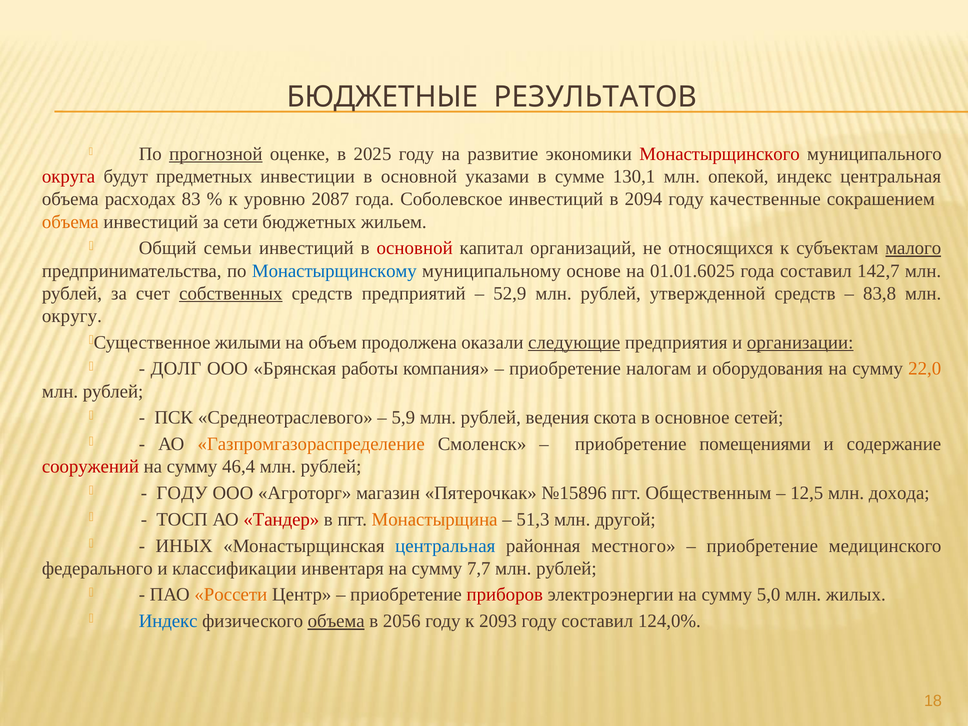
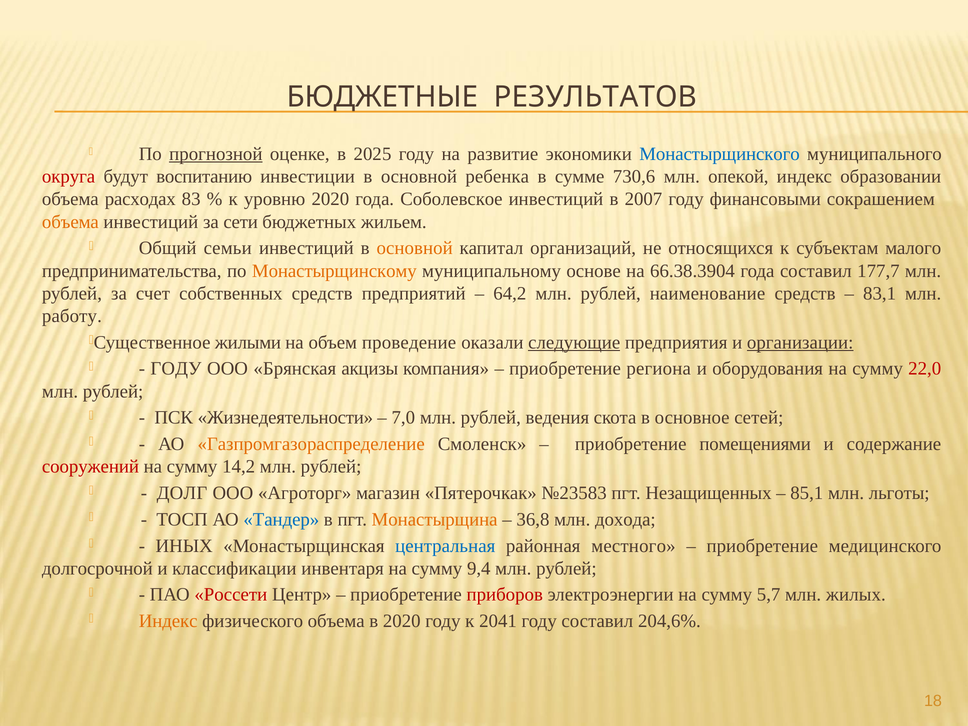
Монастырщинского colour: red -> blue (720, 154)
предметных: предметных -> воспитанию (204, 177)
указами: указами -> ребенка (497, 177)
130,1: 130,1 -> 730,6 (634, 177)
индекс центральная: центральная -> образовании (891, 177)
уровню 2087: 2087 -> 2020 (330, 199)
2094: 2094 -> 2007 (643, 199)
качественные: качественные -> финансовыми (765, 199)
основной colour: red -> orange (415, 248)
малого underline: present -> none (913, 248)
Монастырщинскому colour: blue -> orange (334, 271)
01.01.6025: 01.01.6025 -> 66.38.3904 (692, 271)
142,7: 142,7 -> 177,7 (878, 271)
собственных underline: present -> none (231, 293)
52,9: 52,9 -> 64,2 (510, 293)
утвержденной: утвержденной -> наименование (708, 293)
83,8: 83,8 -> 83,1 (880, 293)
округу: округу -> работу (72, 316)
продолжена: продолжена -> проведение (409, 342)
ДОЛГ: ДОЛГ -> ГОДУ (176, 369)
работы: работы -> акцизы (370, 369)
налогам: налогам -> региона (659, 369)
22,0 colour: orange -> red (925, 369)
Среднеотраслевого: Среднеотраслевого -> Жизнедеятельности (285, 418)
5,9: 5,9 -> 7,0 (403, 418)
46,4: 46,4 -> 14,2 (239, 467)
ГОДУ: ГОДУ -> ДОЛГ (182, 493)
№15896: №15896 -> №23583 (574, 493)
Общественным: Общественным -> Незащищенных (709, 493)
12,5: 12,5 -> 85,1 (807, 493)
дохода: дохода -> льготы (899, 493)
Тандер colour: red -> blue (281, 519)
51,3: 51,3 -> 36,8 (533, 519)
другой: другой -> дохода (625, 519)
федерального: федерального -> долгосрочной (97, 568)
7,7: 7,7 -> 9,4 (479, 568)
Россети colour: orange -> red (231, 595)
5,0: 5,0 -> 5,7 (769, 595)
Индекс colour: blue -> orange (168, 621)
объема underline: present -> none (336, 621)
в 2056: 2056 -> 2020 (402, 621)
2093: 2093 -> 2041 (498, 621)
124,0%: 124,0% -> 204,6% (669, 621)
